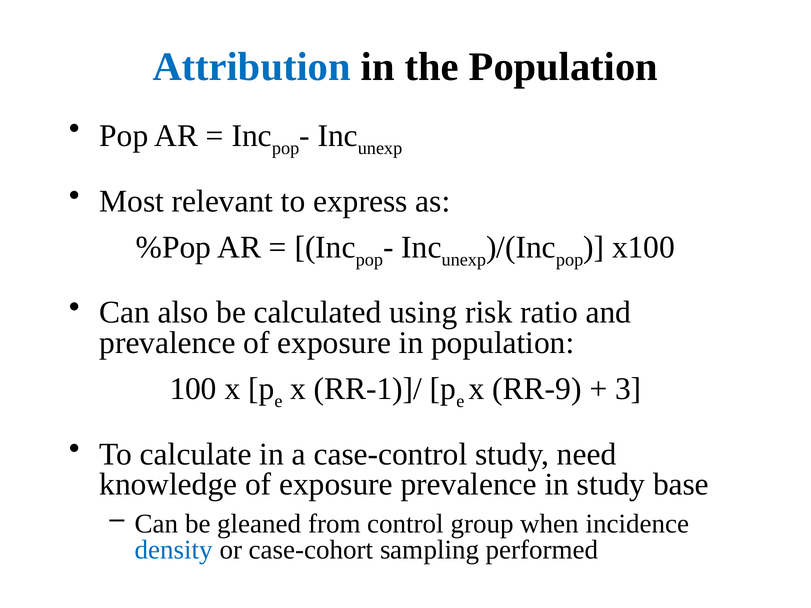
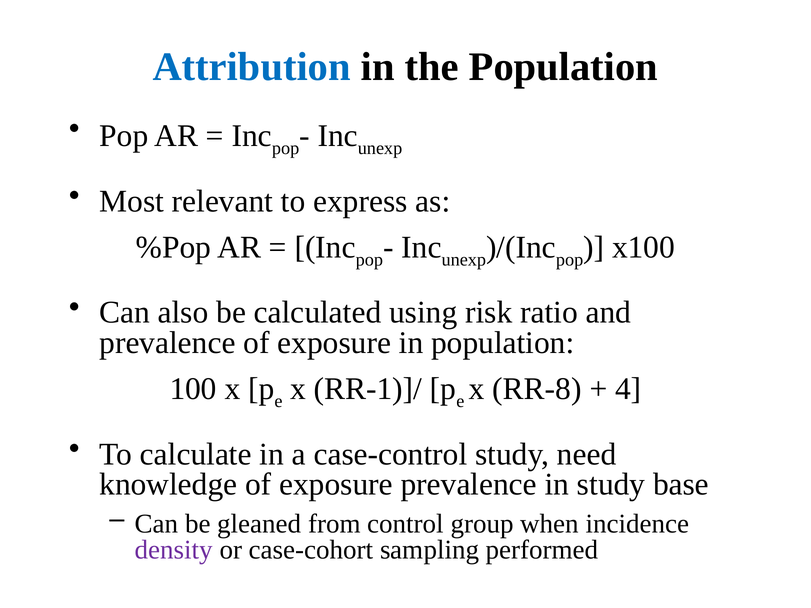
RR-9: RR-9 -> RR-8 (537, 389)
3: 3 -> 4 (628, 389)
density colour: blue -> purple (174, 550)
